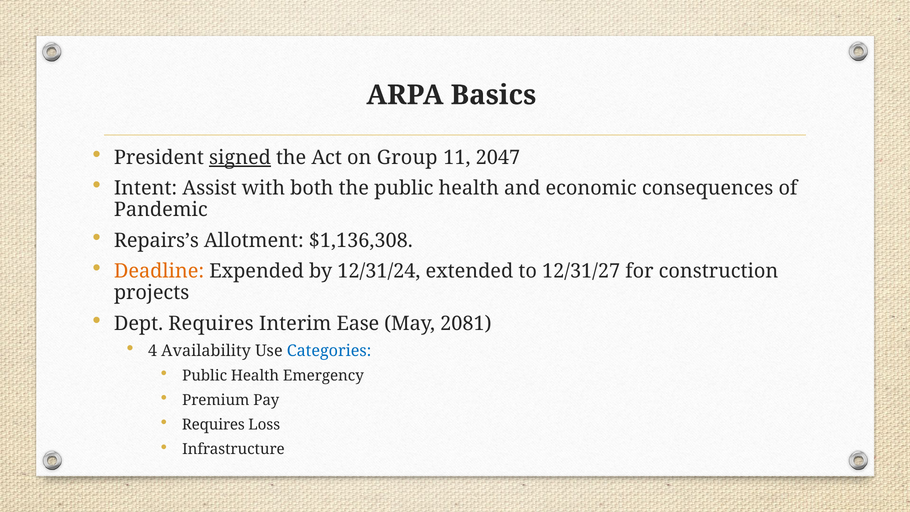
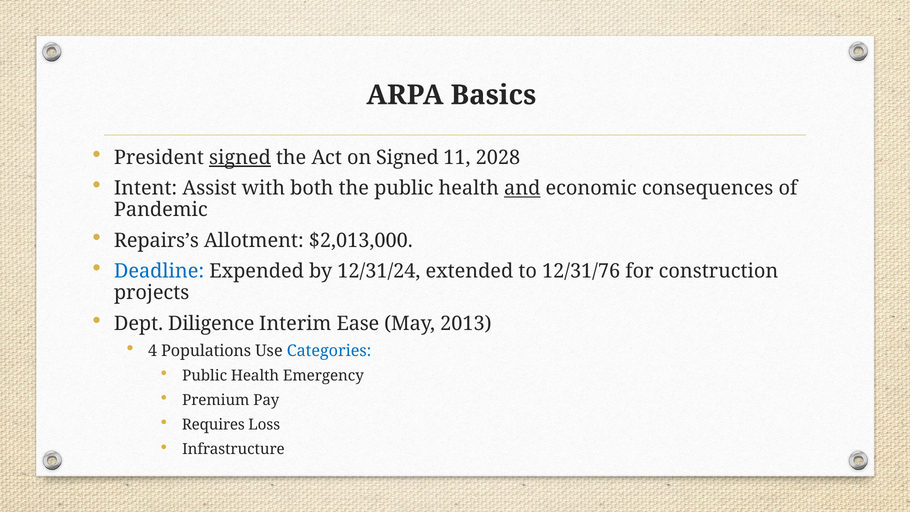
on Group: Group -> Signed (407, 158)
2047: 2047 -> 2028 (498, 158)
and underline: none -> present (522, 188)
$1,136,308: $1,136,308 -> $2,013,000 (361, 240)
Deadline colour: orange -> blue (159, 271)
12/31/27: 12/31/27 -> 12/31/76 (581, 271)
Dept Requires: Requires -> Diligence (211, 323)
2081: 2081 -> 2013 (466, 323)
Availability: Availability -> Populations (206, 351)
